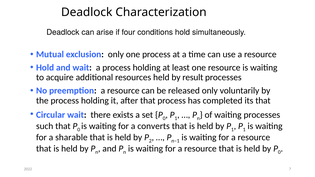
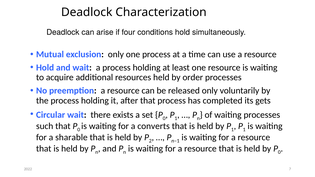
result: result -> order (193, 77)
its that: that -> gets (263, 101)
